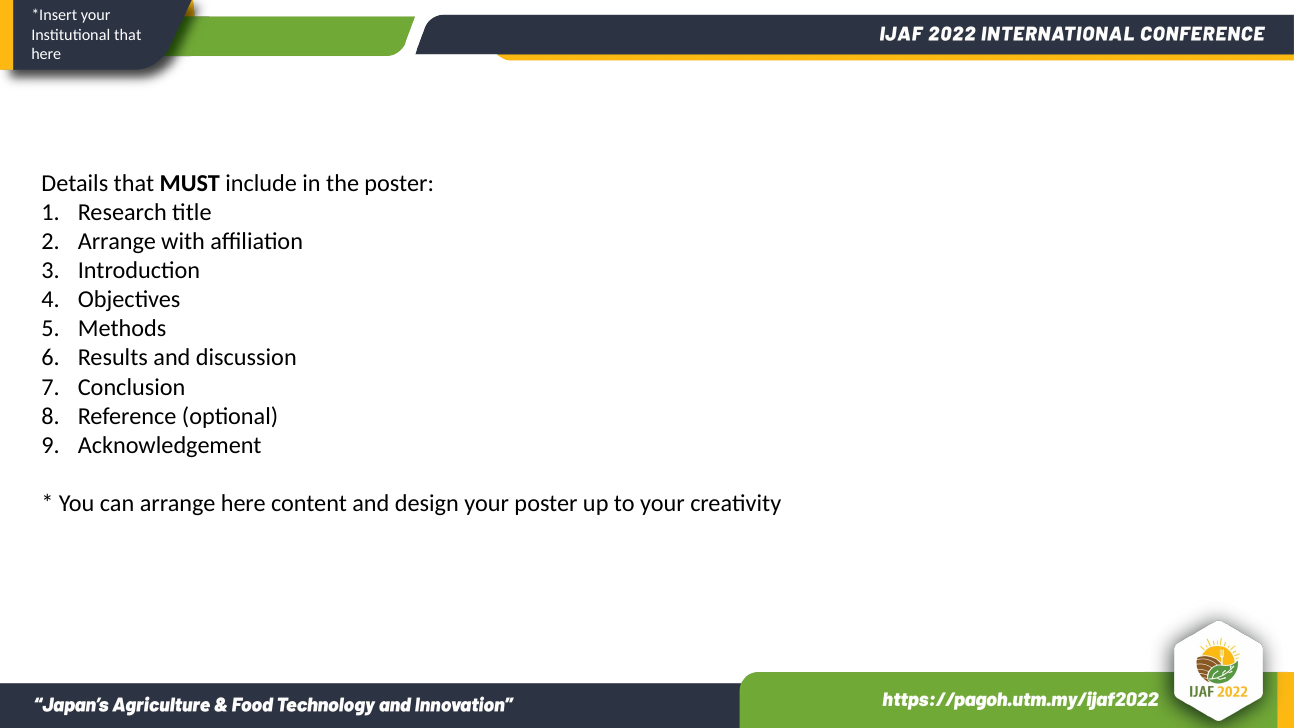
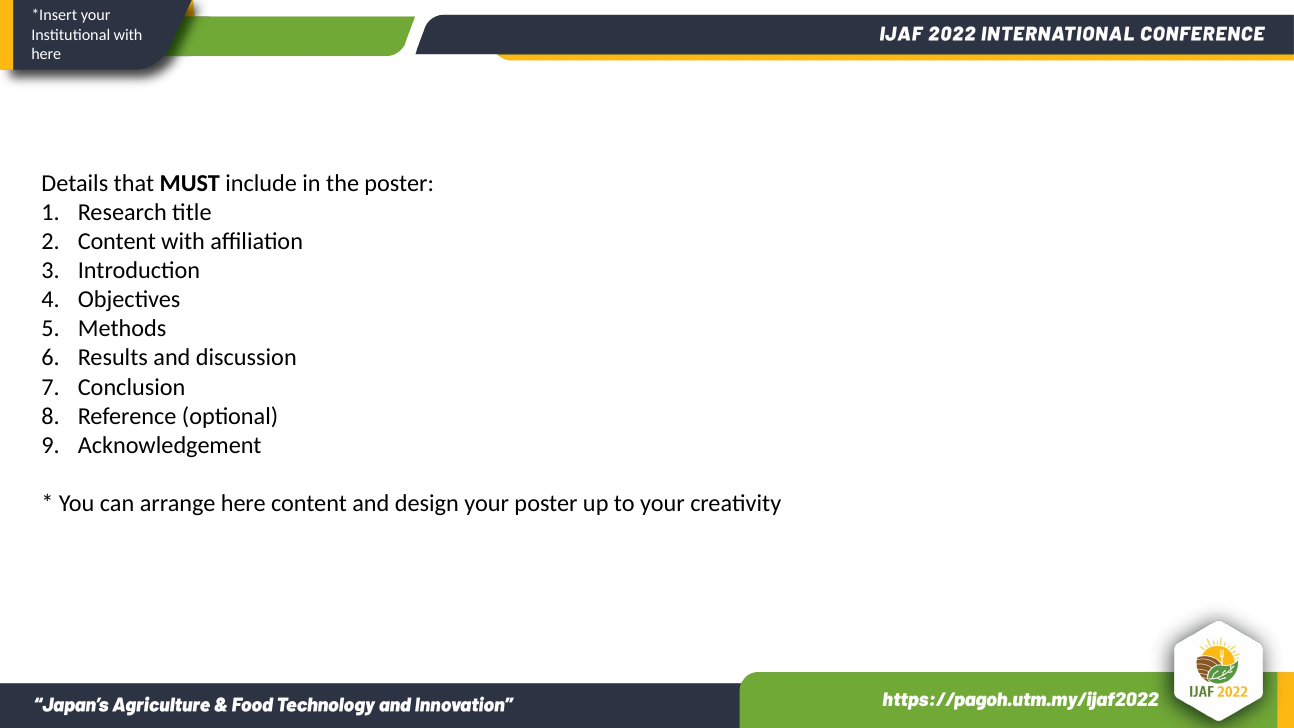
Institutional that: that -> with (128, 35)
Arrange: Arrange -> Content (117, 241)
